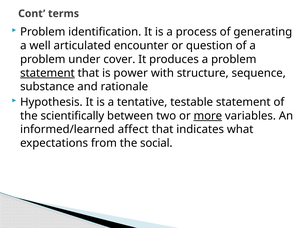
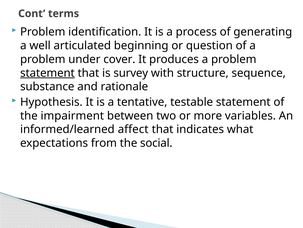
encounter: encounter -> beginning (141, 45)
power: power -> survey (131, 73)
scientifically: scientifically -> impairment (72, 115)
more underline: present -> none (208, 115)
